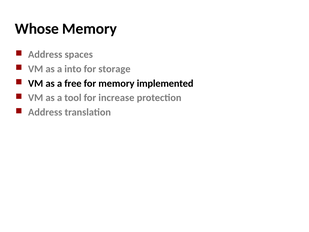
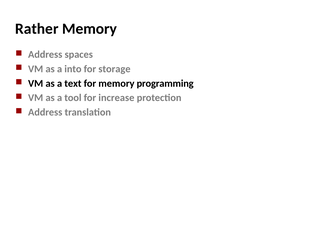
Whose: Whose -> Rather (37, 29)
free: free -> text (73, 83)
implemented: implemented -> programming (165, 83)
